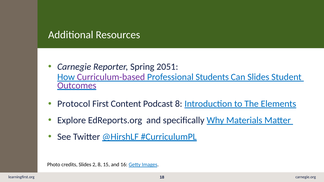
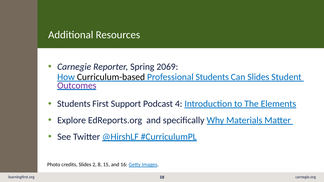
2051: 2051 -> 2069 (167, 67)
Curriculum-based colour: purple -> black (111, 77)
Protocol: Protocol -> Students (74, 104)
Content: Content -> Support (126, 104)
Podcast 8: 8 -> 4 (179, 104)
